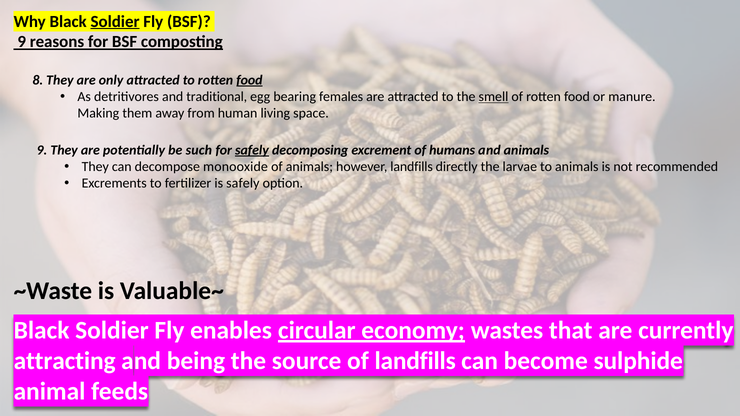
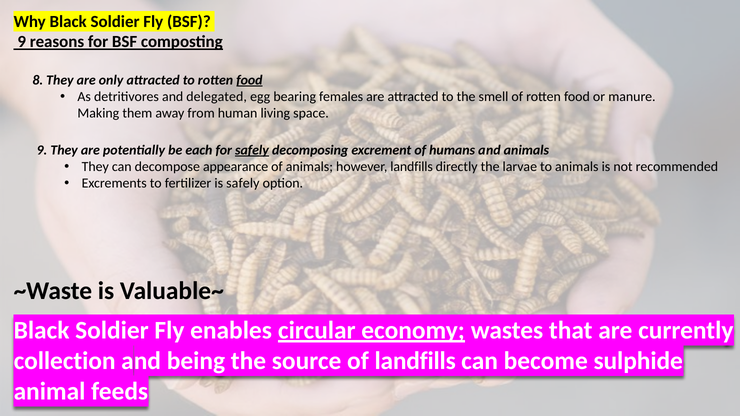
Soldier underline: present -> none (115, 21)
traditional: traditional -> delegated (217, 97)
smell underline: present -> none (493, 97)
such: such -> each (199, 150)
monooxide: monooxide -> appearance (236, 167)
attracting: attracting -> collection (65, 361)
